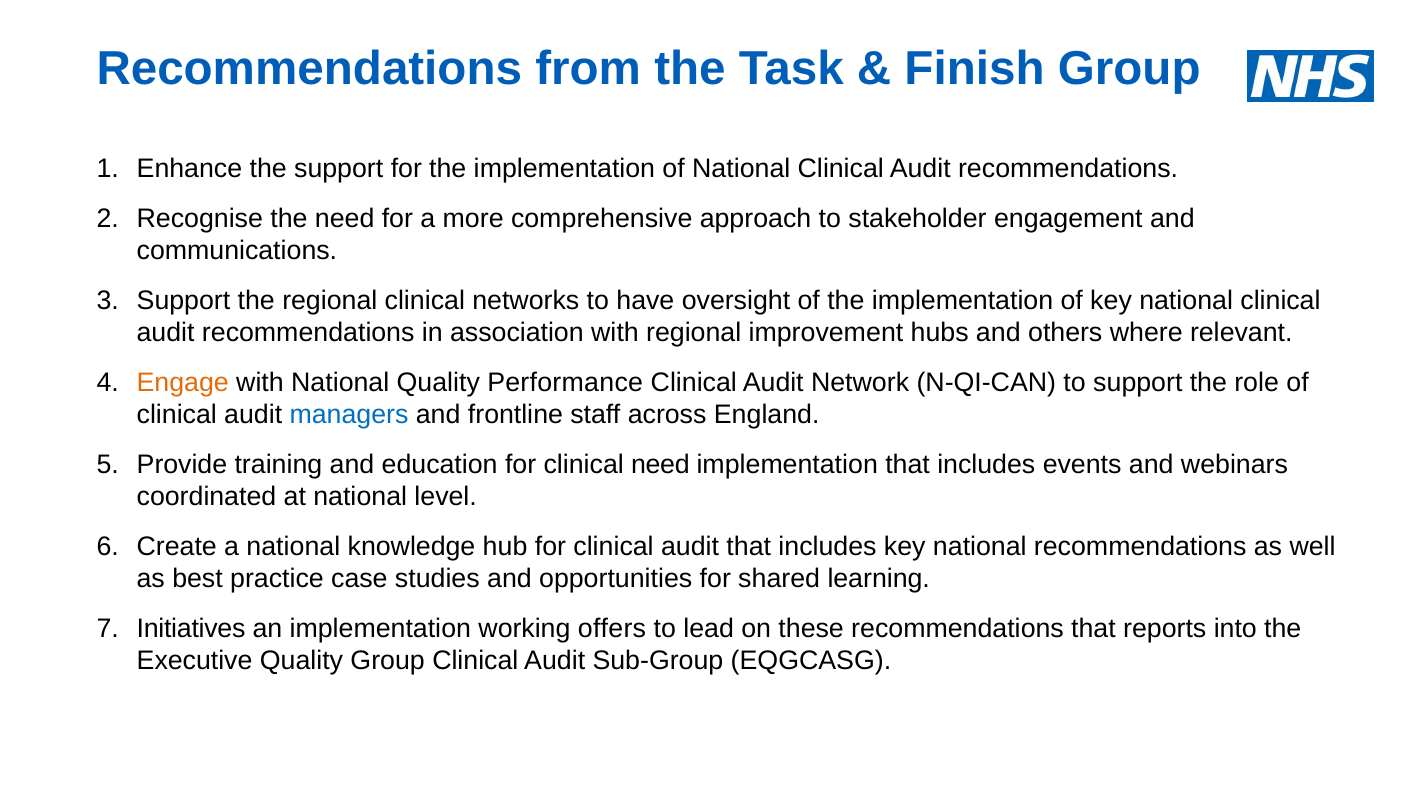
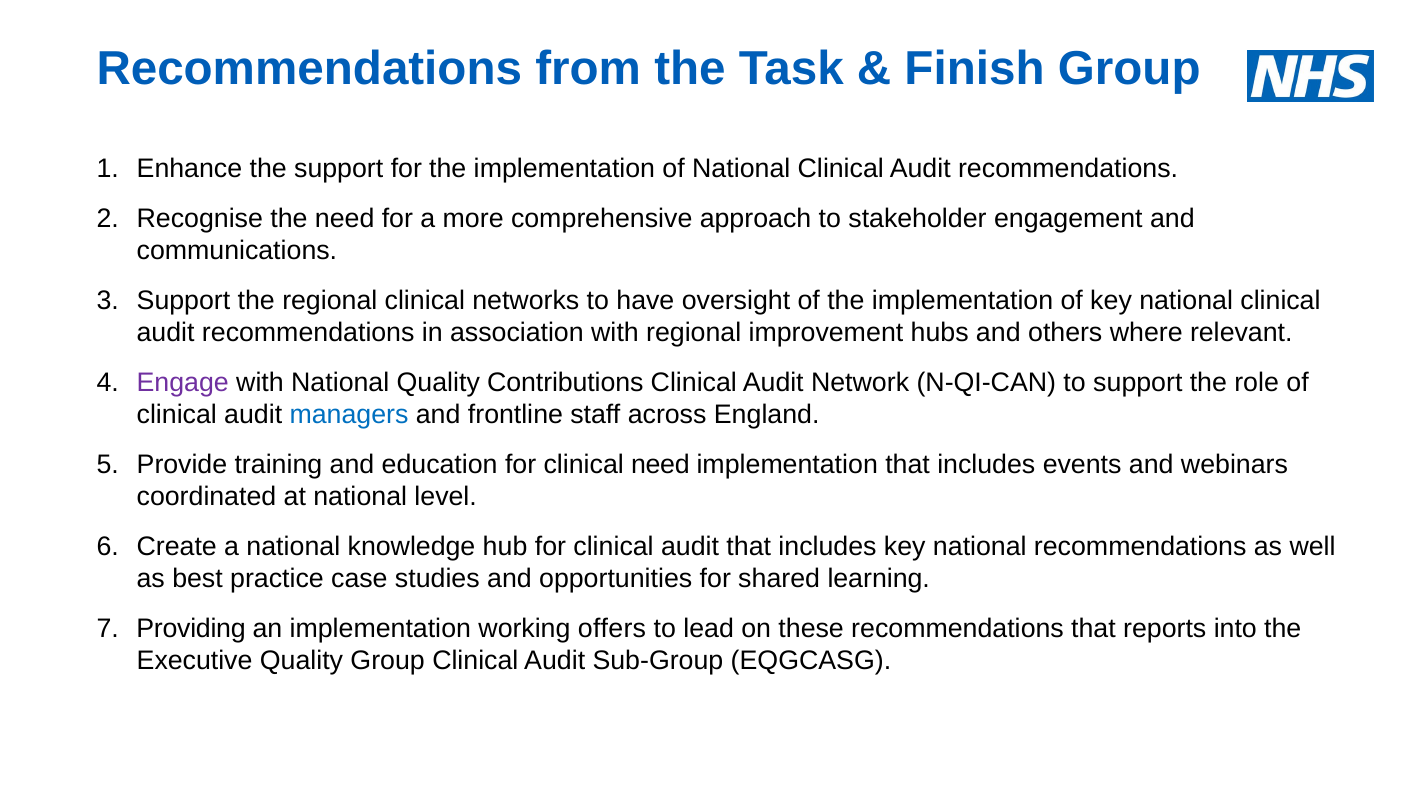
Engage colour: orange -> purple (183, 383)
Performance: Performance -> Contributions (565, 383)
Initiatives: Initiatives -> Providing (191, 629)
